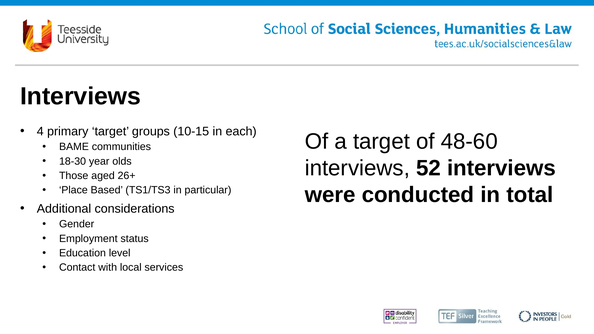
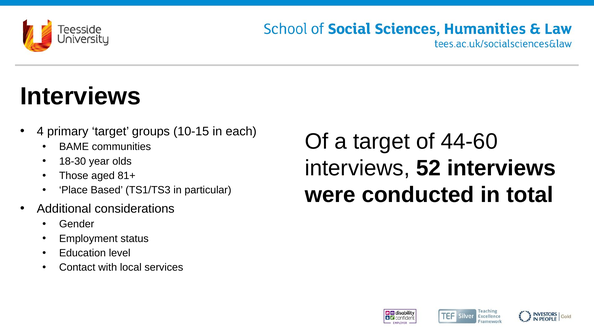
48-60: 48-60 -> 44-60 (469, 141)
26+: 26+ -> 81+ (127, 176)
